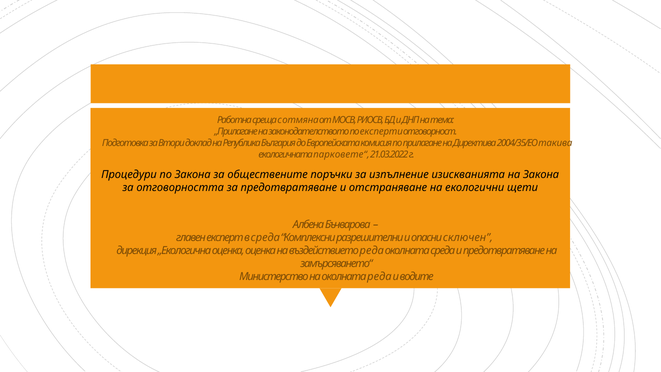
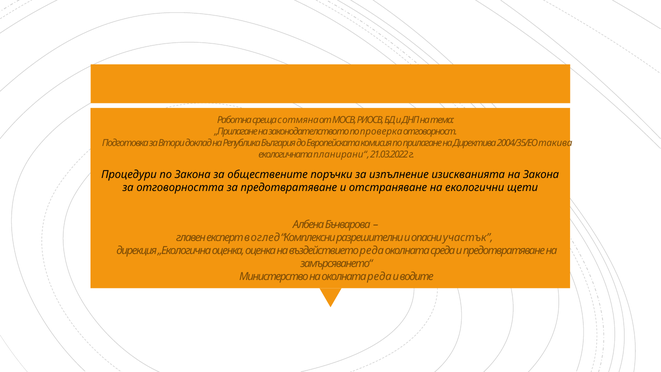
експерти: експерти -> проверка (381, 132)
парковете“: парковете“ -> планирани“ (341, 155)
в среда: среда -> оглед (265, 237)
сключен: сключен -> участък (468, 237)
